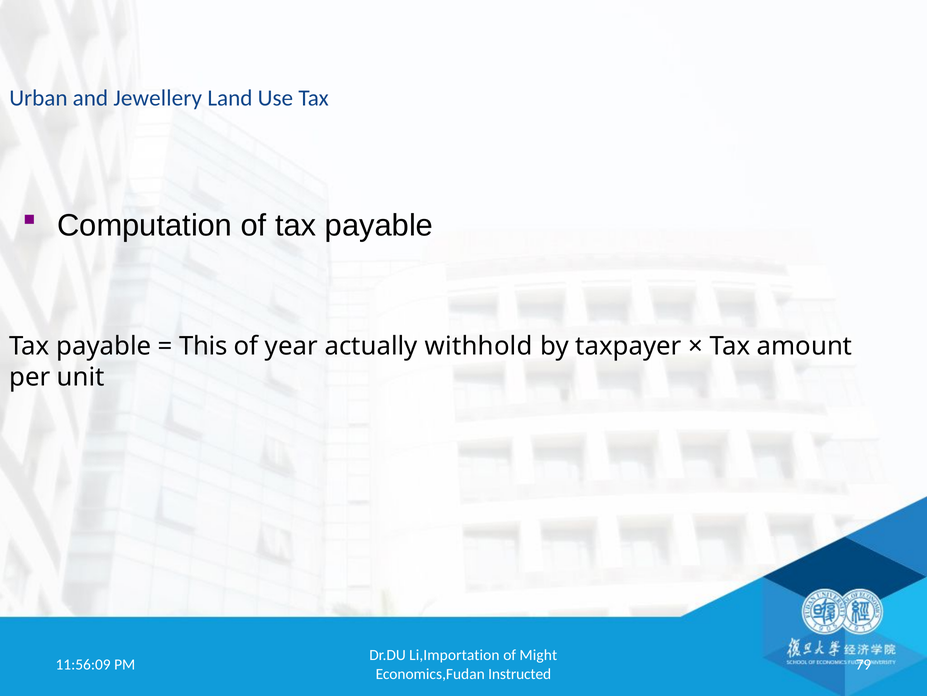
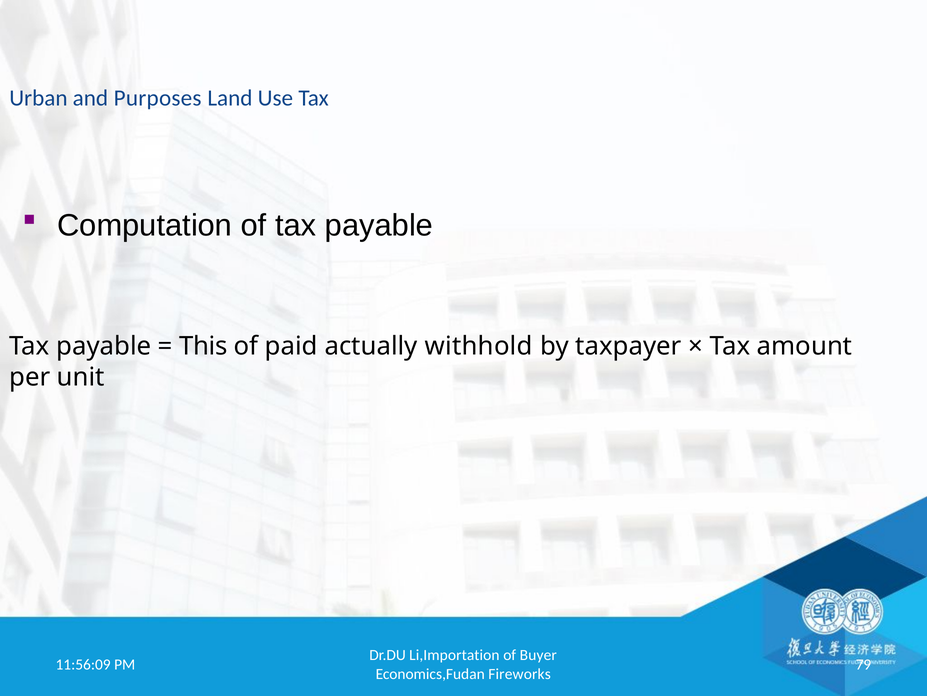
Jewellery: Jewellery -> Purposes (158, 98)
year: year -> paid (291, 346)
Might: Might -> Buyer (538, 655)
Instructed: Instructed -> Fireworks (520, 673)
